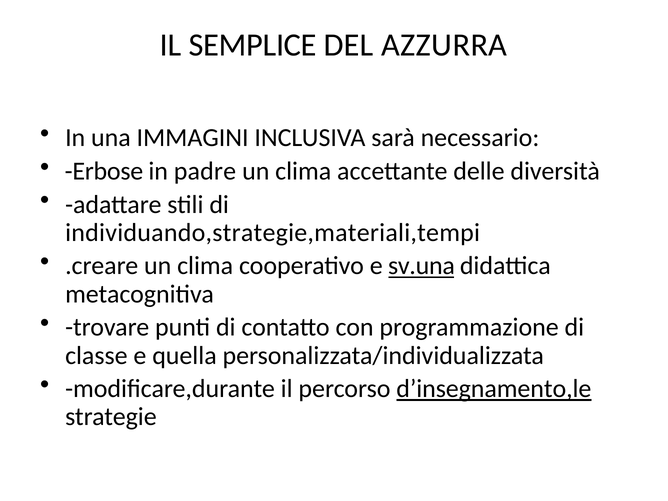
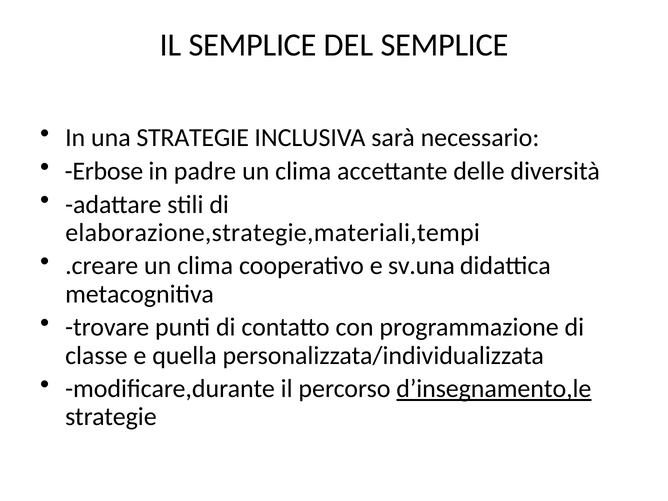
DEL AZZURRA: AZZURRA -> SEMPLICE (445, 45)
una IMMAGINI: IMMAGINI -> STRATEGIE (193, 138)
individuando,strategie,materiali,tempi: individuando,strategie,materiali,tempi -> elaborazione,strategie,materiali,tempi (273, 233)
sv.una underline: present -> none (421, 266)
